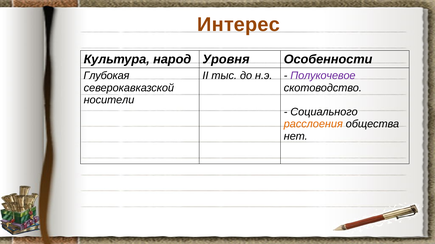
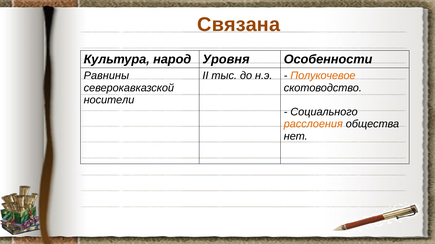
Интерес: Интерес -> Связана (239, 25)
Глубокая: Глубокая -> Равнины (106, 76)
Полукочевое colour: purple -> orange (323, 76)
